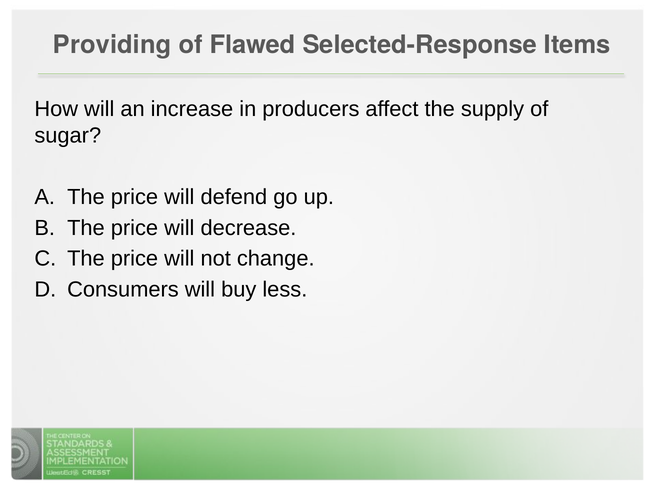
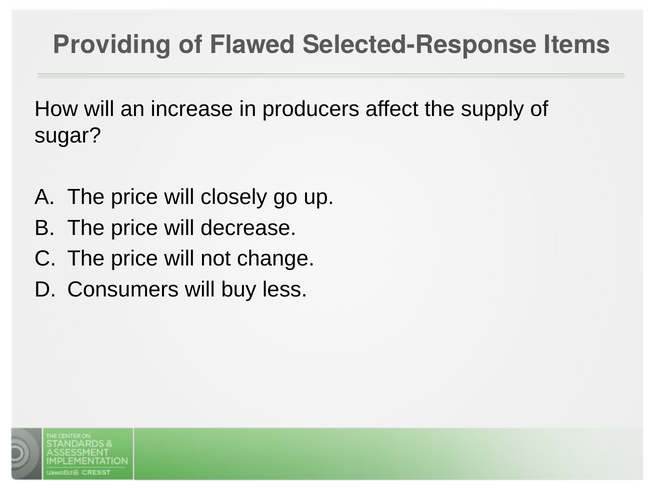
defend: defend -> closely (234, 197)
